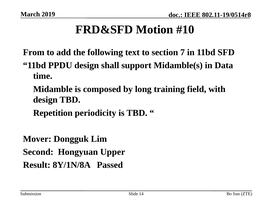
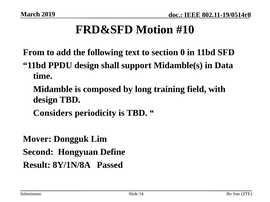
7: 7 -> 0 (183, 52)
Repetition: Repetition -> Considers (53, 113)
Upper: Upper -> Define (113, 152)
